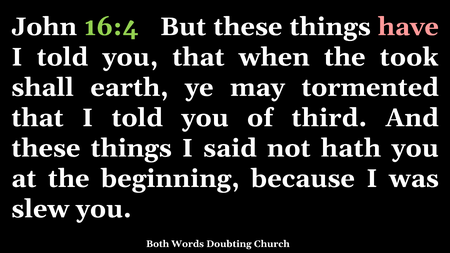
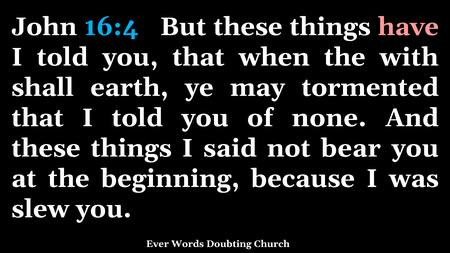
16:4 colour: light green -> light blue (111, 27)
took: took -> with (409, 57)
third: third -> none (329, 118)
hath: hath -> bear (351, 148)
Both: Both -> Ever (157, 244)
